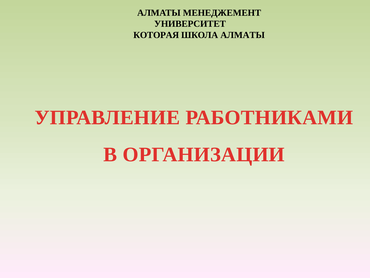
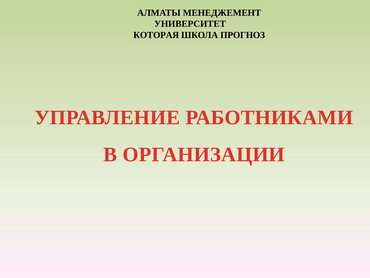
ШКОЛА АЛМАТЫ: АЛМАТЫ -> ПРОГНОЗ (243, 35)
